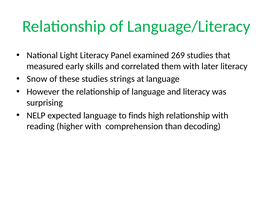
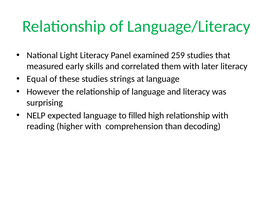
269: 269 -> 259 (178, 55)
Snow: Snow -> Equal (37, 79)
finds: finds -> filled (137, 115)
